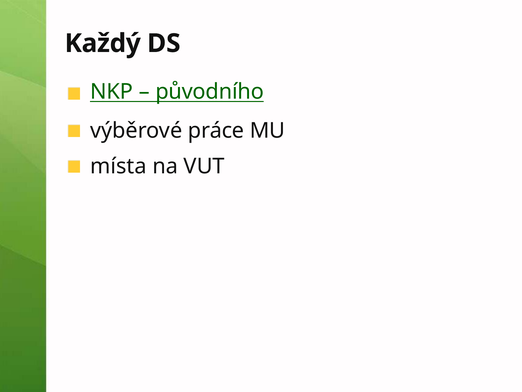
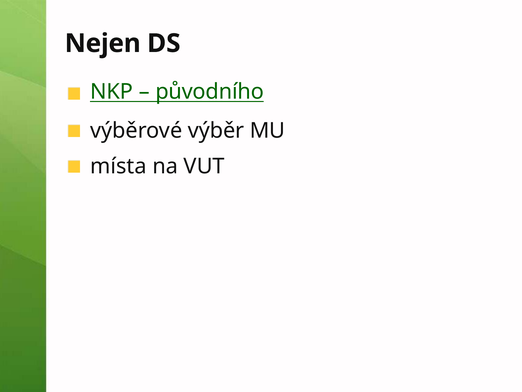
Každý: Každý -> Nejen (103, 43)
práce: práce -> výběr (216, 131)
